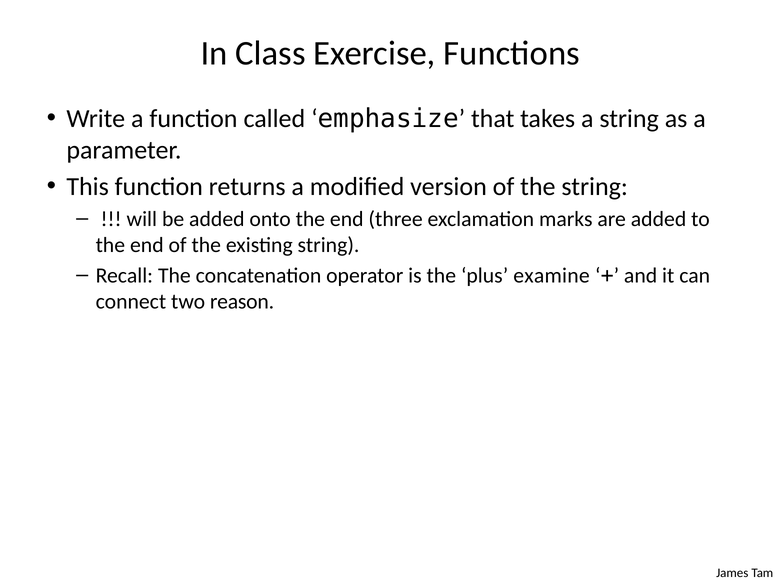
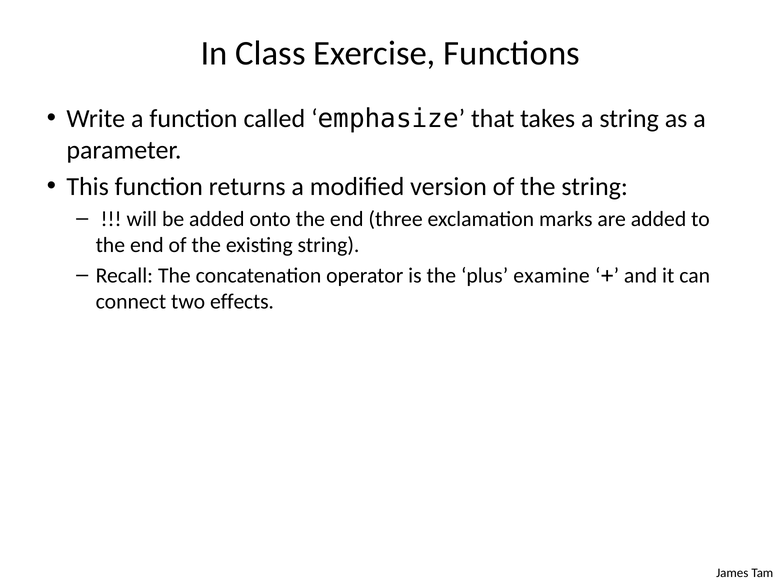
reason: reason -> effects (242, 302)
